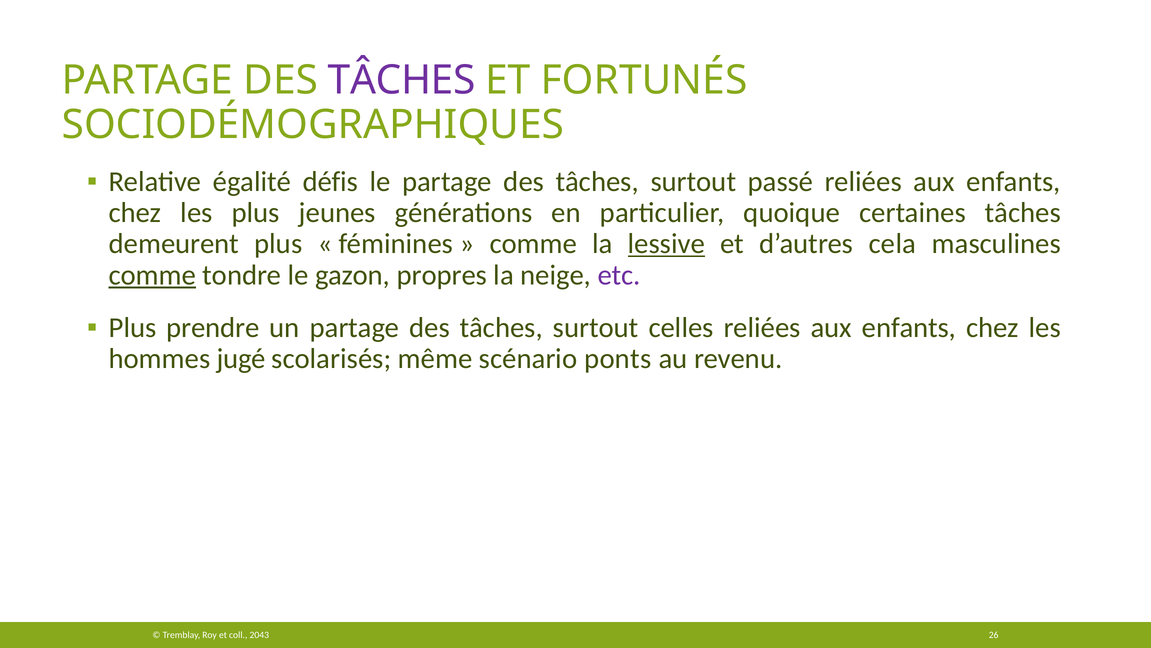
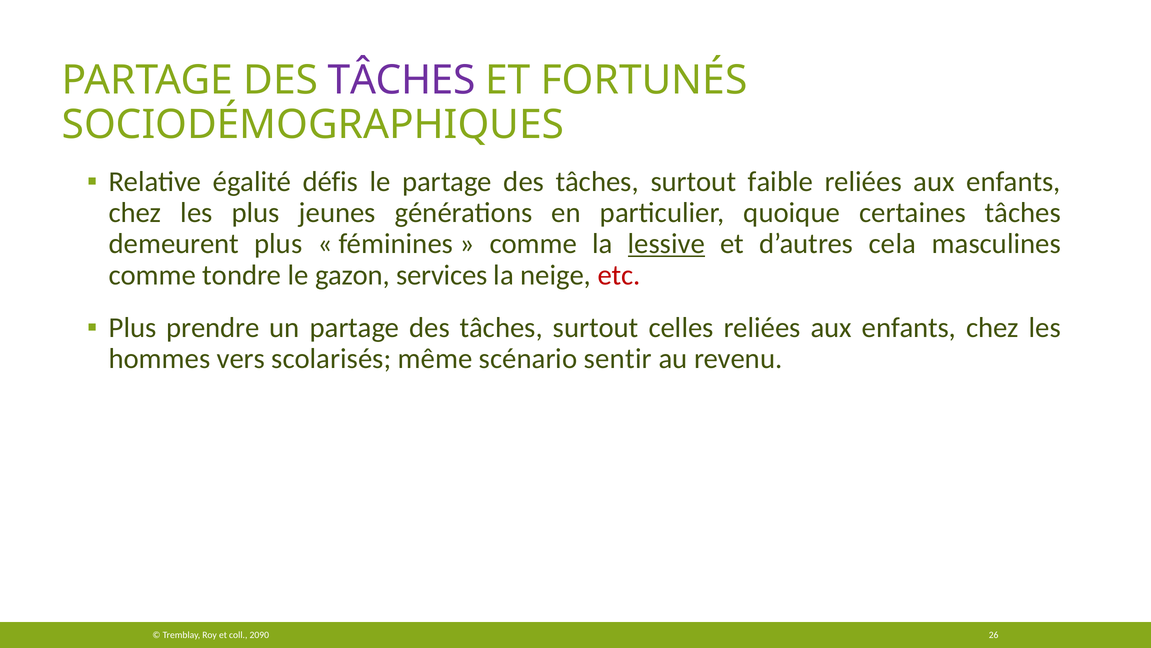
passé: passé -> faible (780, 182)
comme underline: present -> none (152, 275)
propres: propres -> services (442, 275)
etc colour: purple -> red (619, 275)
jugé: jugé -> vers (241, 358)
ponts: ponts -> sentir (618, 358)
2043: 2043 -> 2090 (259, 635)
